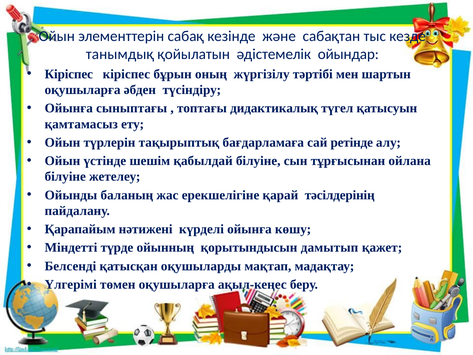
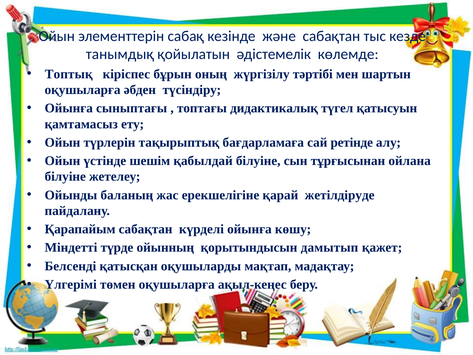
ойындар: ойындар -> көлемде (348, 54)
Кіріспес: Кіріспес -> Топтық (69, 74)
тәсілдерінің: тәсілдерінің -> жетілдіруде (340, 195)
Қарапайым нәтижені: нәтижені -> сабақтан (146, 229)
